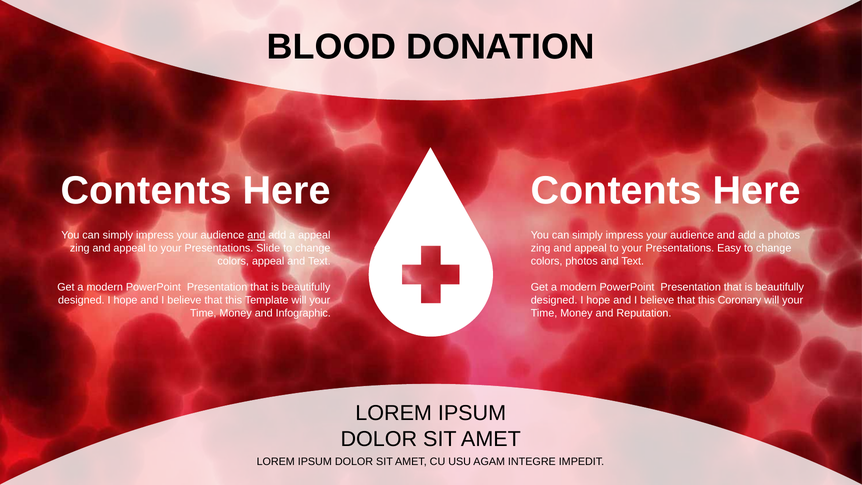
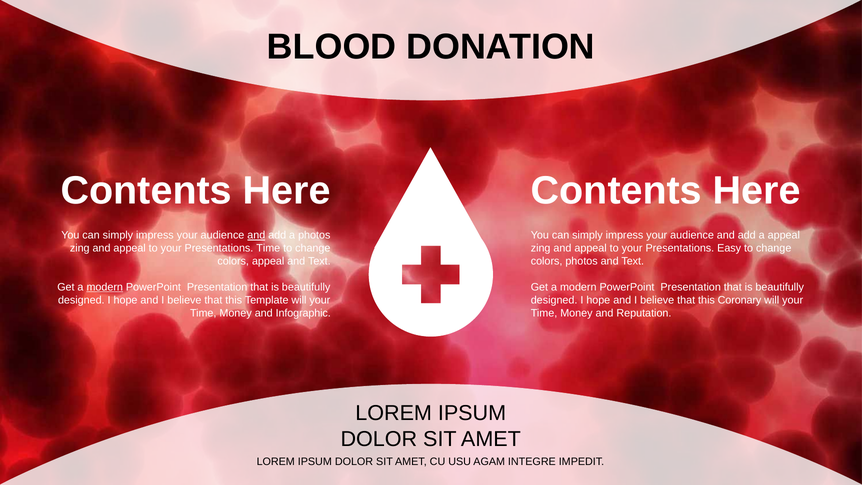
a appeal: appeal -> photos (314, 235)
a photos: photos -> appeal (784, 235)
Presentations Slide: Slide -> Time (268, 248)
modern underline: none -> present (105, 287)
